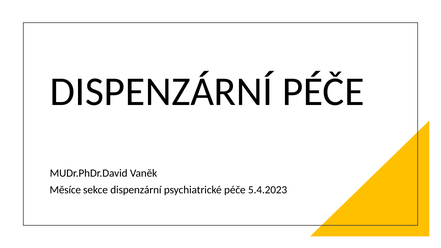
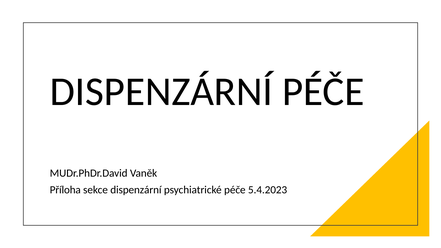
Měsíce: Měsíce -> Příloha (65, 190)
